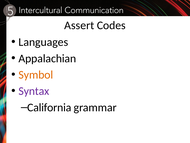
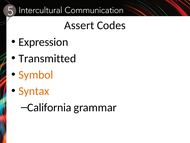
Languages: Languages -> Expression (43, 42)
Appalachian: Appalachian -> Transmitted (47, 58)
Syntax colour: purple -> orange (34, 91)
